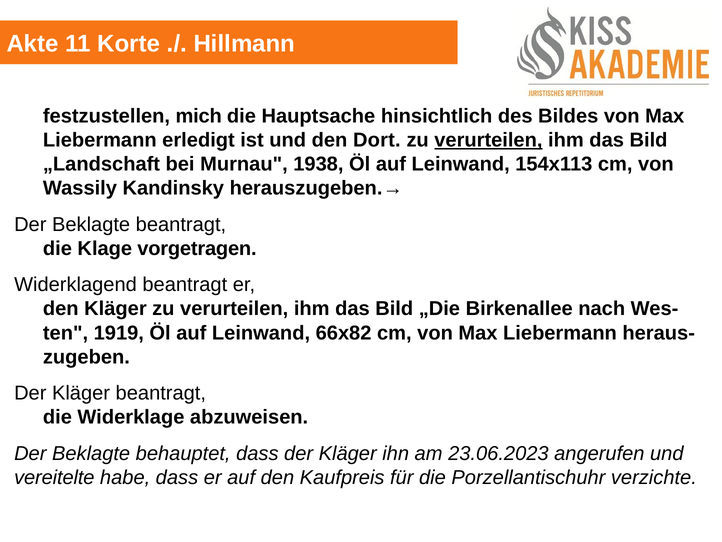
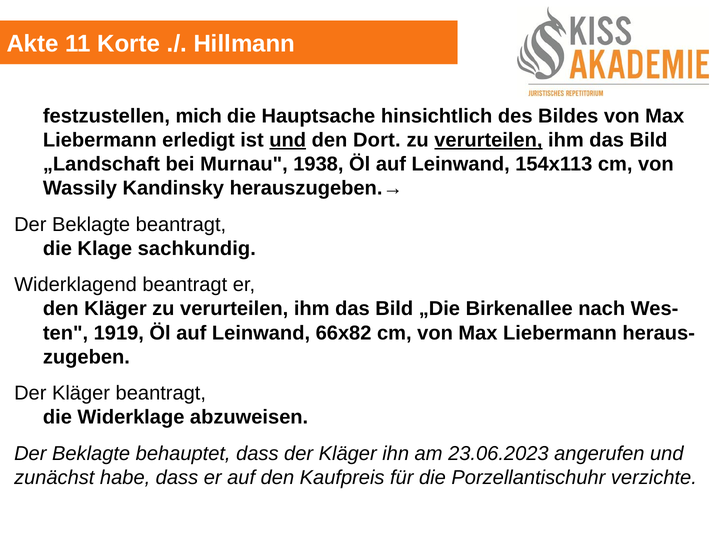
und underline: none -> present (288, 140)
vorgetragen: vorgetragen -> sachkundig (197, 248)
vereitelte: vereitelte -> zunächst (54, 477)
